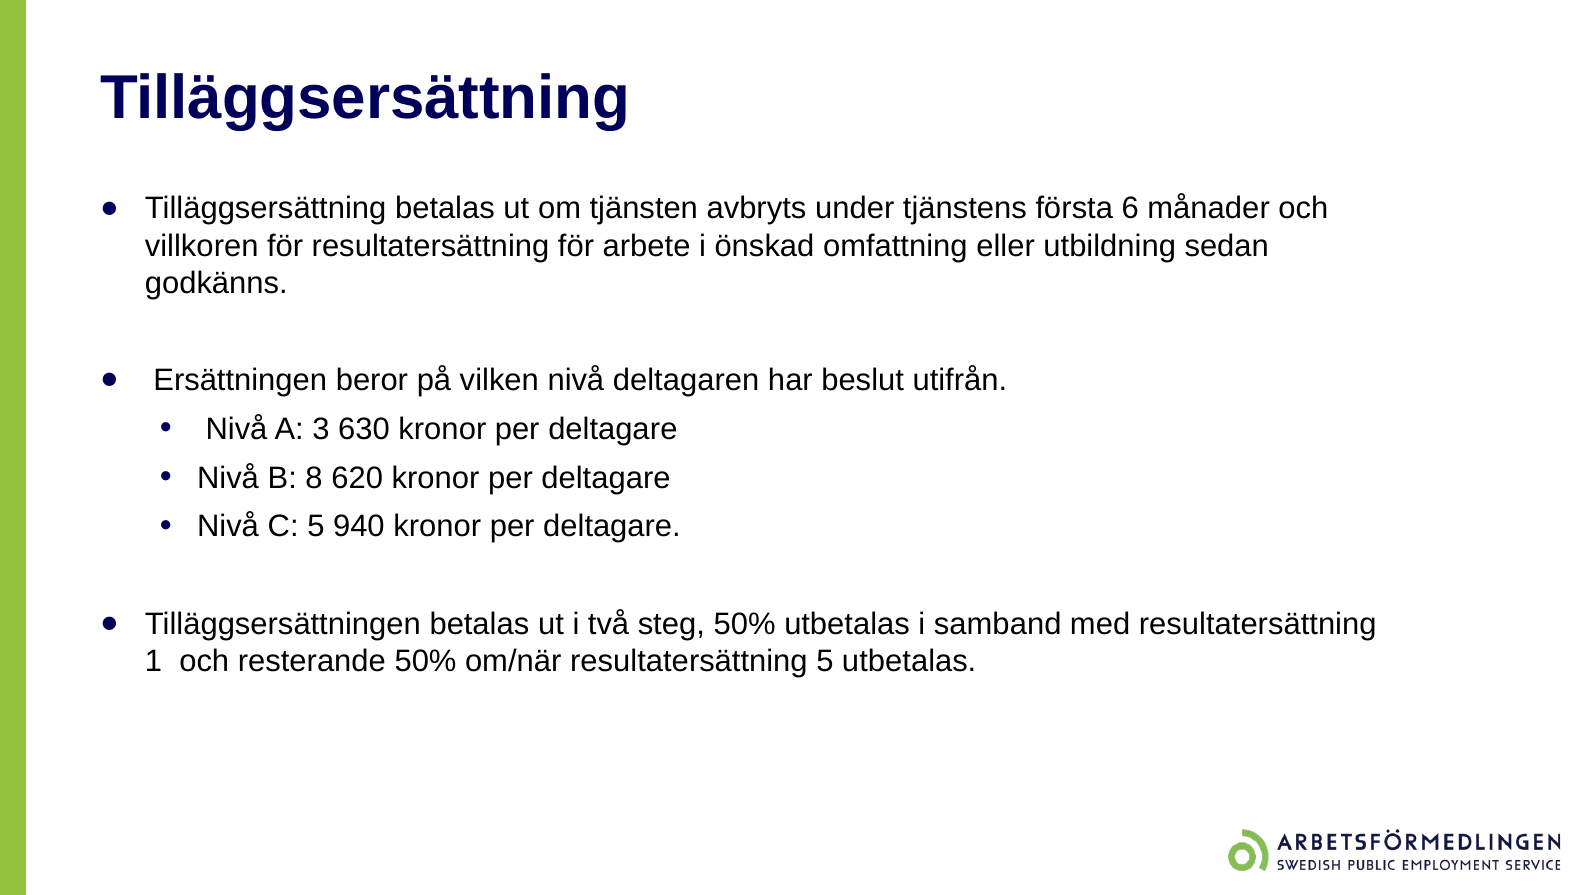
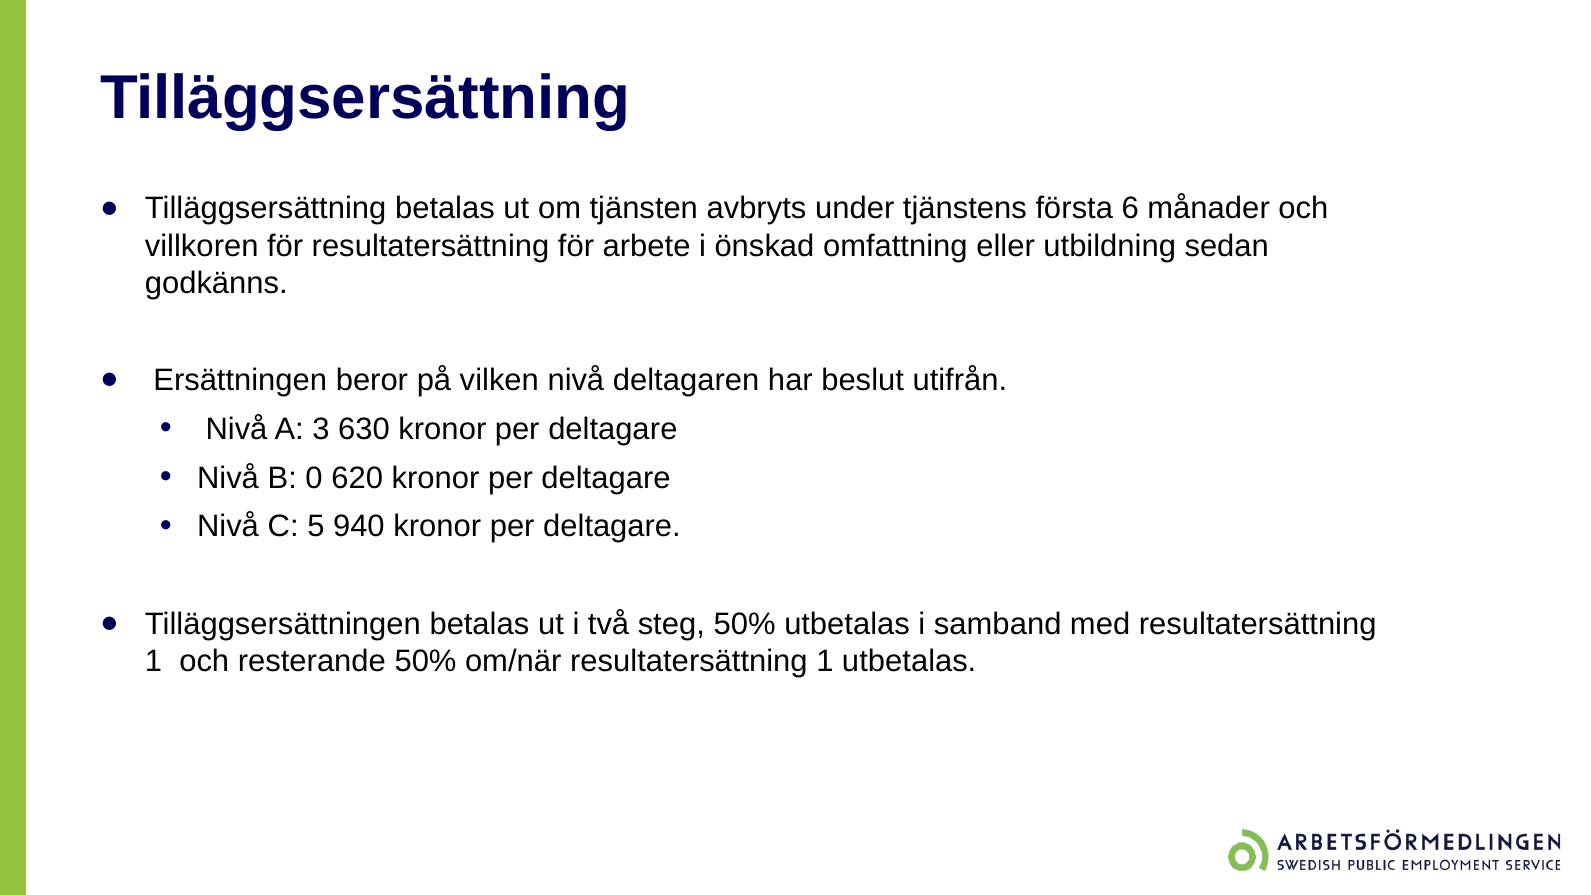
8: 8 -> 0 (314, 478)
om/när resultatersättning 5: 5 -> 1 (825, 661)
